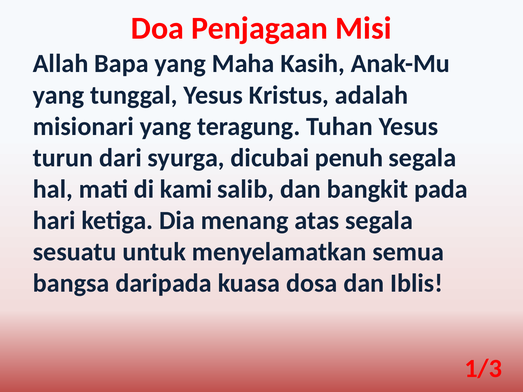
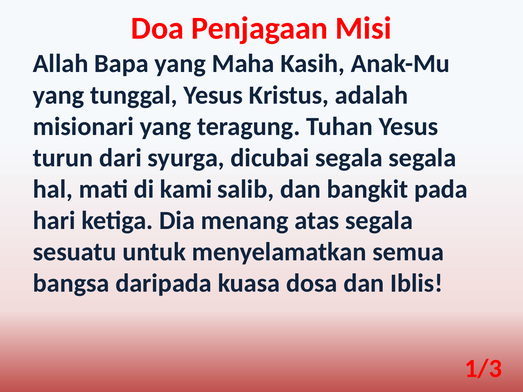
dicubai penuh: penuh -> segala (349, 158)
